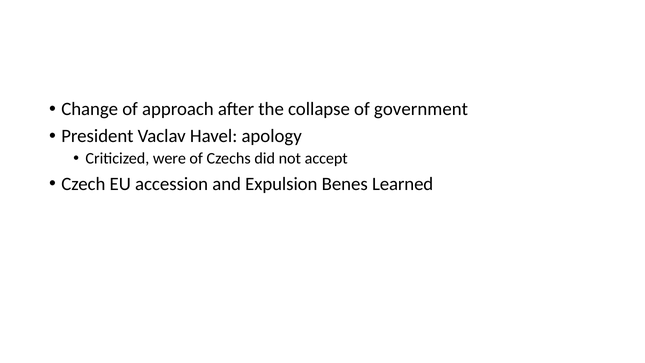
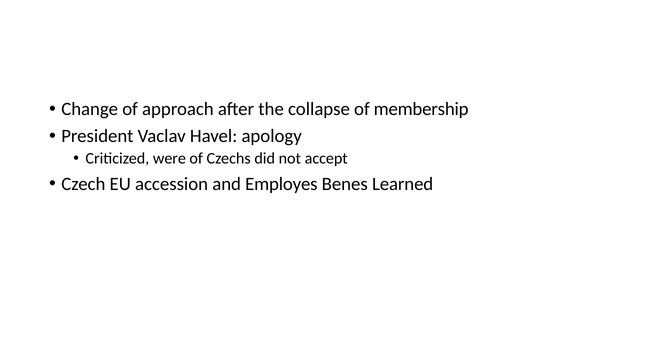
government: government -> membership (421, 109)
Expulsion: Expulsion -> Employes (281, 184)
